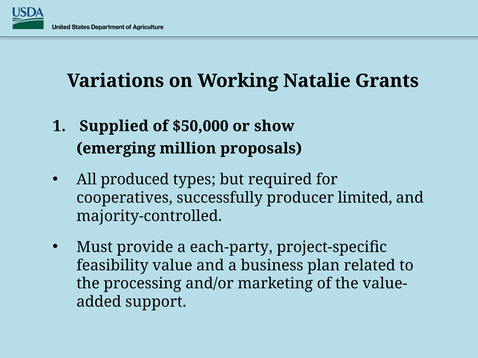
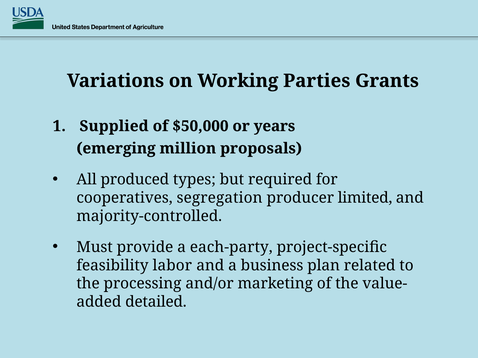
Natalie: Natalie -> Parties (317, 81)
show: show -> years (274, 126)
successfully: successfully -> segregation (220, 198)
value: value -> labor (172, 266)
support: support -> detailed (156, 302)
